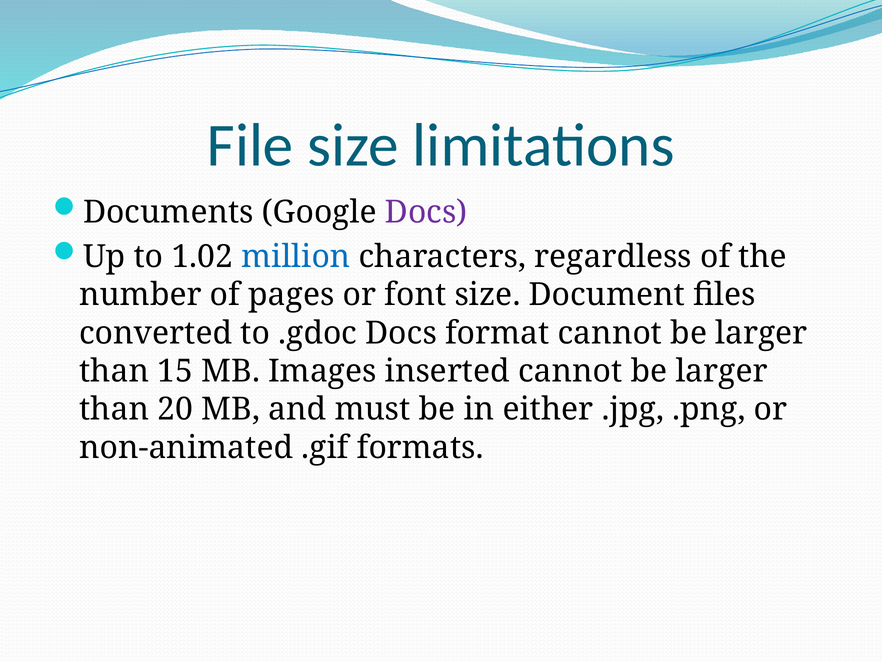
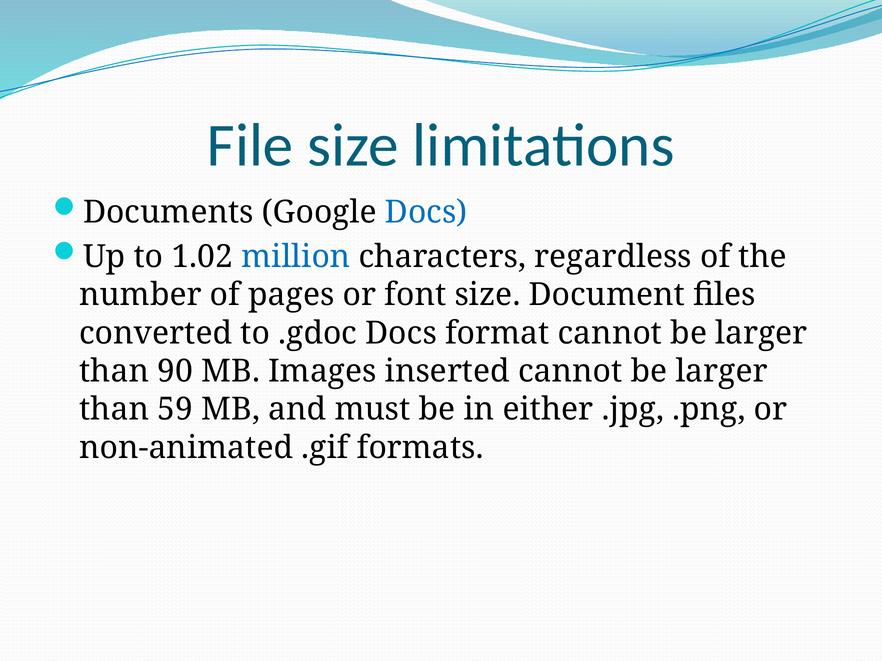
Docs colour: purple -> blue (426, 212)
15: 15 -> 90 (175, 371)
20: 20 -> 59 (175, 410)
